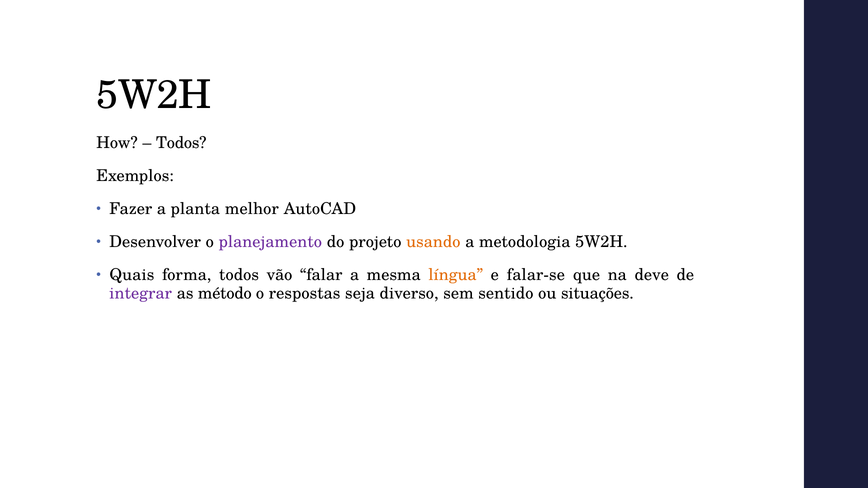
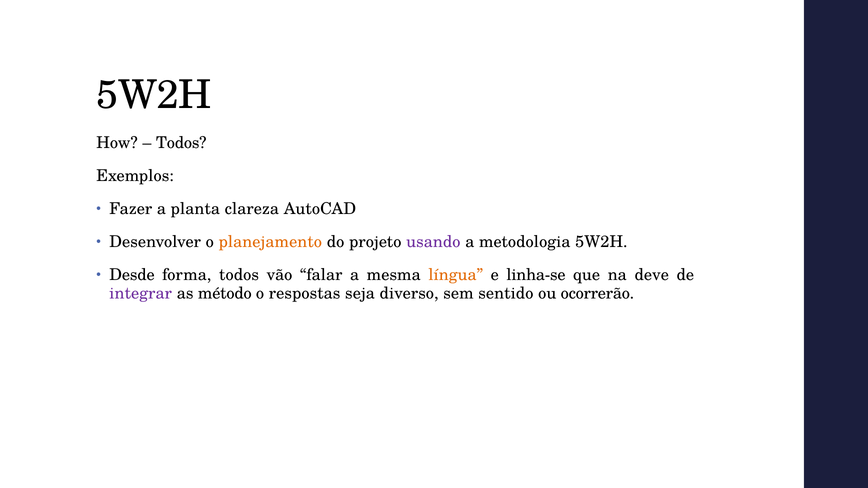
melhor: melhor -> clareza (252, 209)
planejamento colour: purple -> orange (270, 242)
usando colour: orange -> purple (433, 242)
Quais: Quais -> Desde (132, 275)
falar-se: falar-se -> linha-se (536, 275)
situações: situações -> ocorrerão (597, 294)
